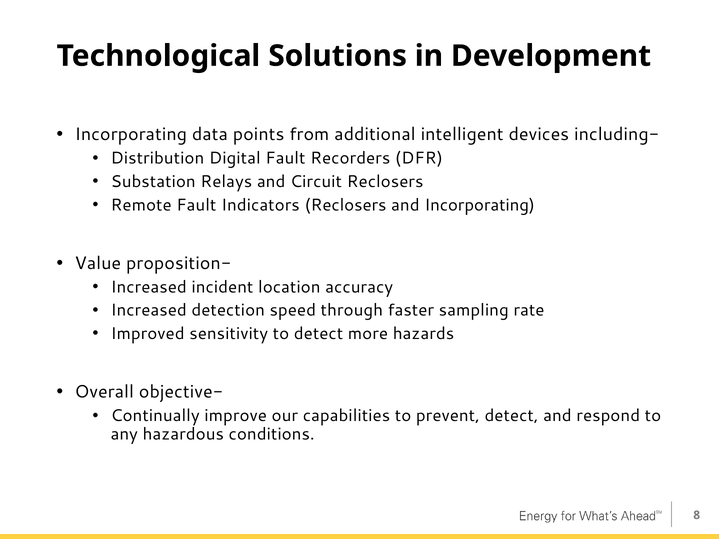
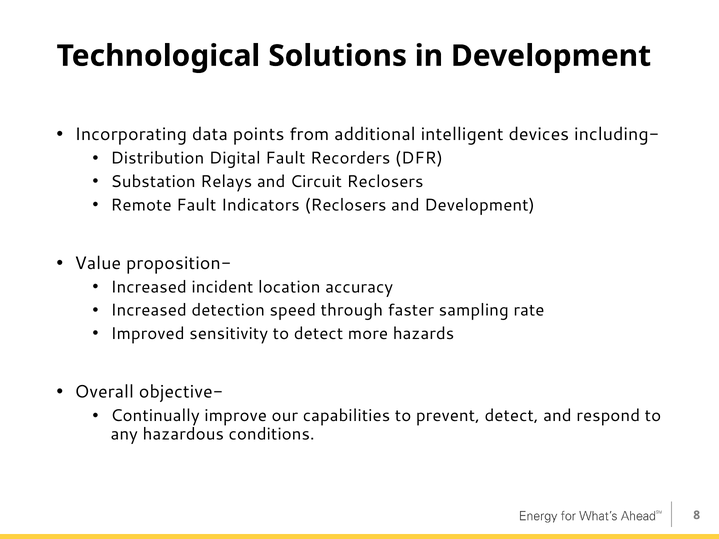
and Incorporating: Incorporating -> Development (480, 205)
